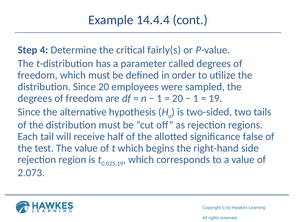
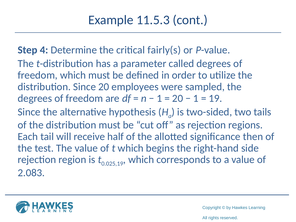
14.4.4: 14.4.4 -> 11.5.3 (153, 20)
false: false -> then (253, 137)
2.073: 2.073 -> 2.083 (31, 173)
